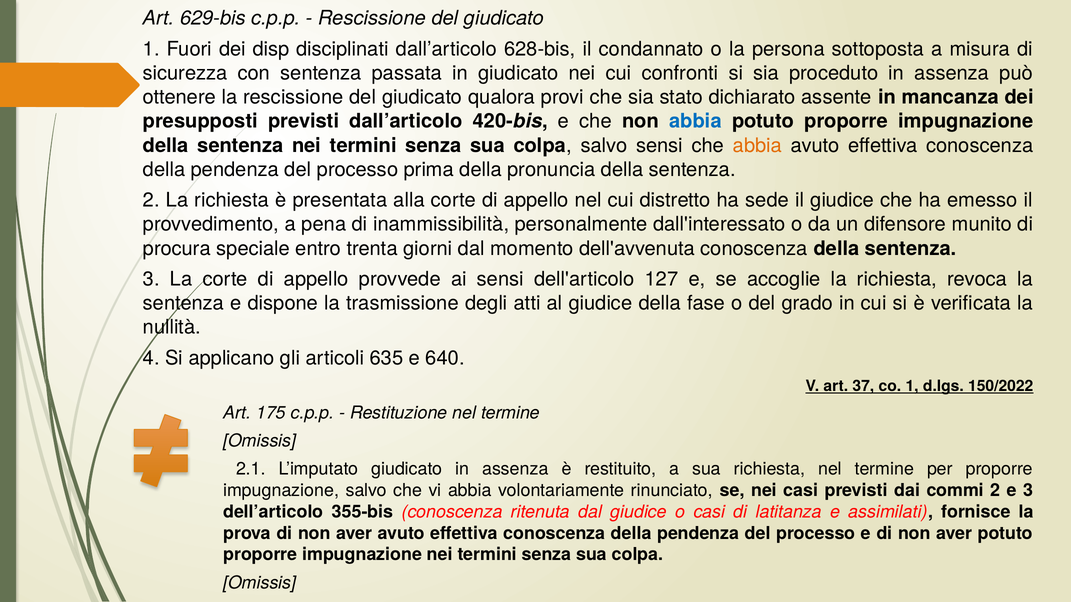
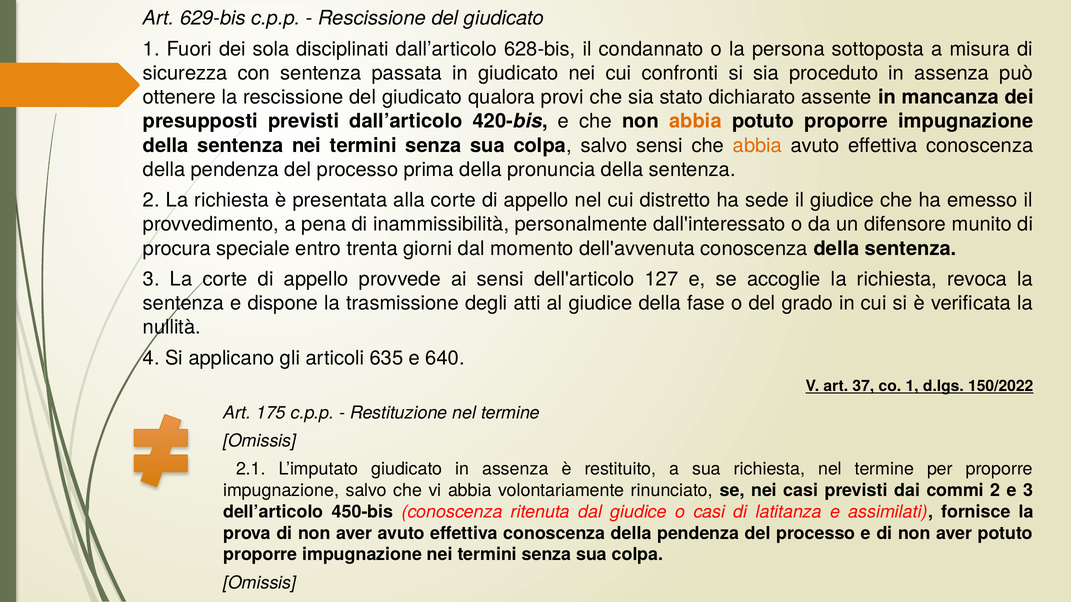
disp: disp -> sola (271, 49)
abbia colour: blue -> orange (695, 121)
355-bis: 355-bis -> 450-bis (363, 512)
